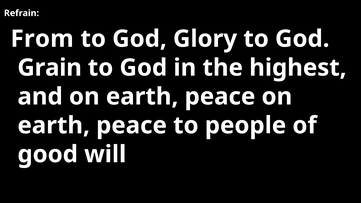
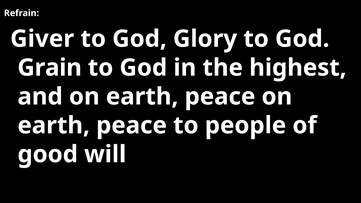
From: From -> Giver (42, 39)
